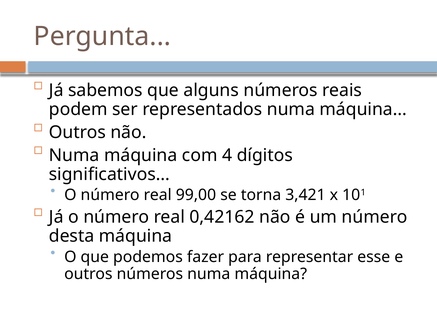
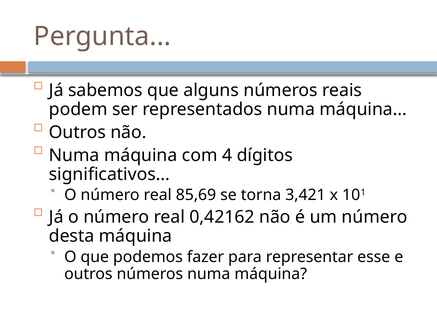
99,00: 99,00 -> 85,69 (196, 195)
